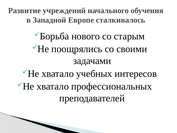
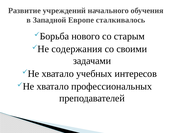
поощрялись: поощрялись -> содержания (77, 49)
